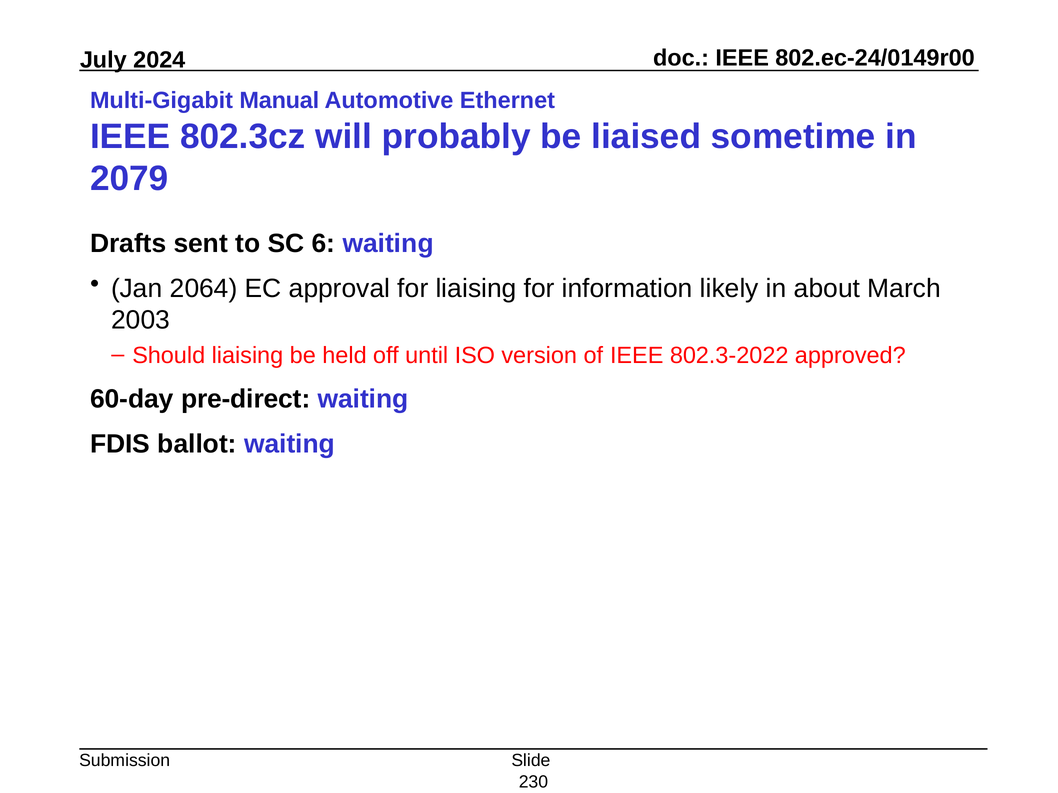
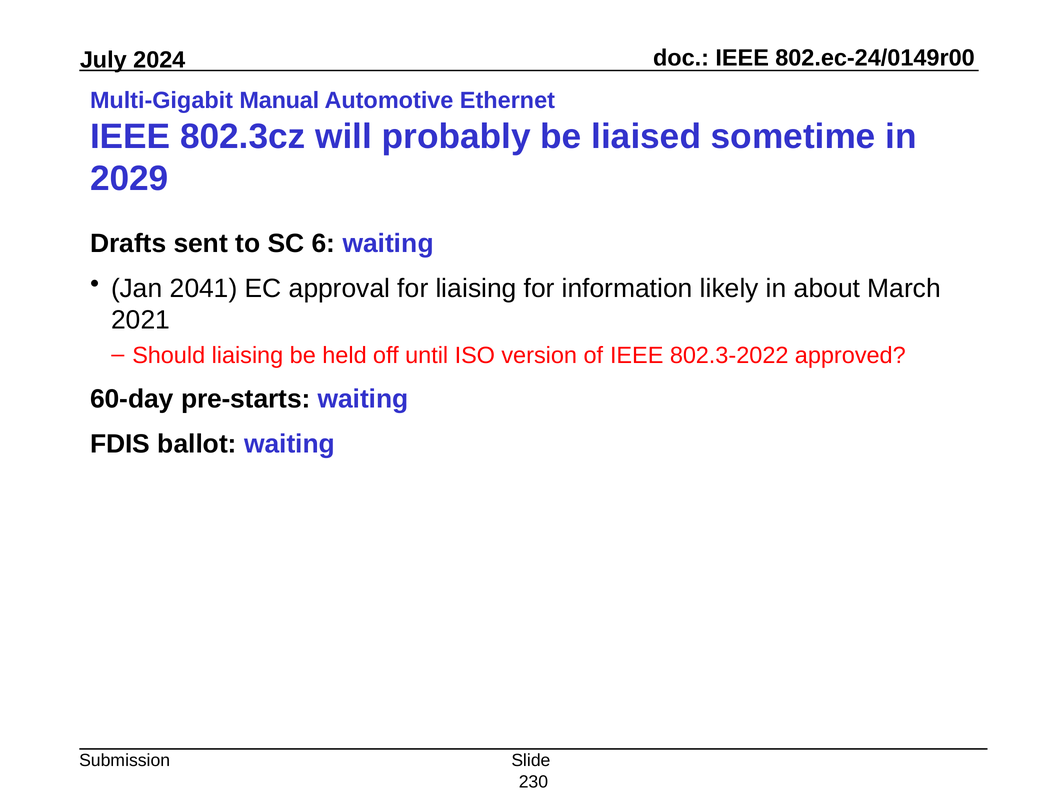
2079: 2079 -> 2029 (129, 179)
2064: 2064 -> 2041 (204, 288)
2003: 2003 -> 2021 (141, 320)
pre-direct: pre-direct -> pre-starts (246, 399)
